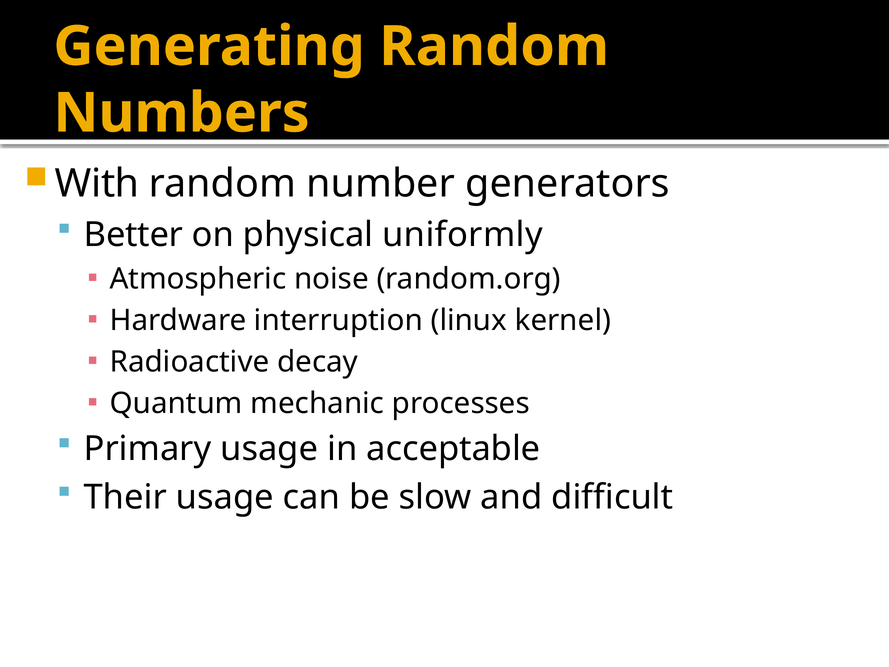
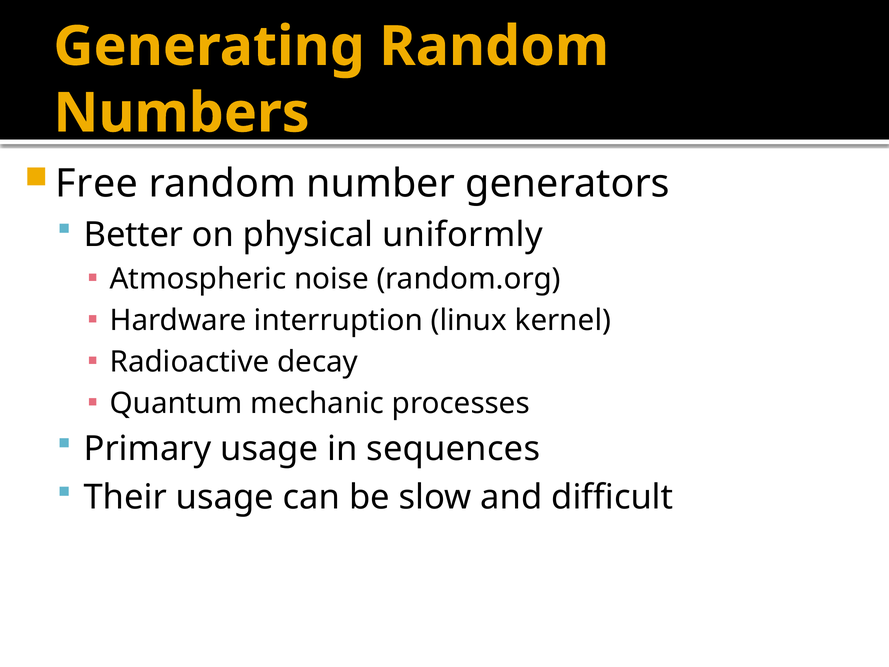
With: With -> Free (97, 184)
acceptable: acceptable -> sequences (453, 449)
